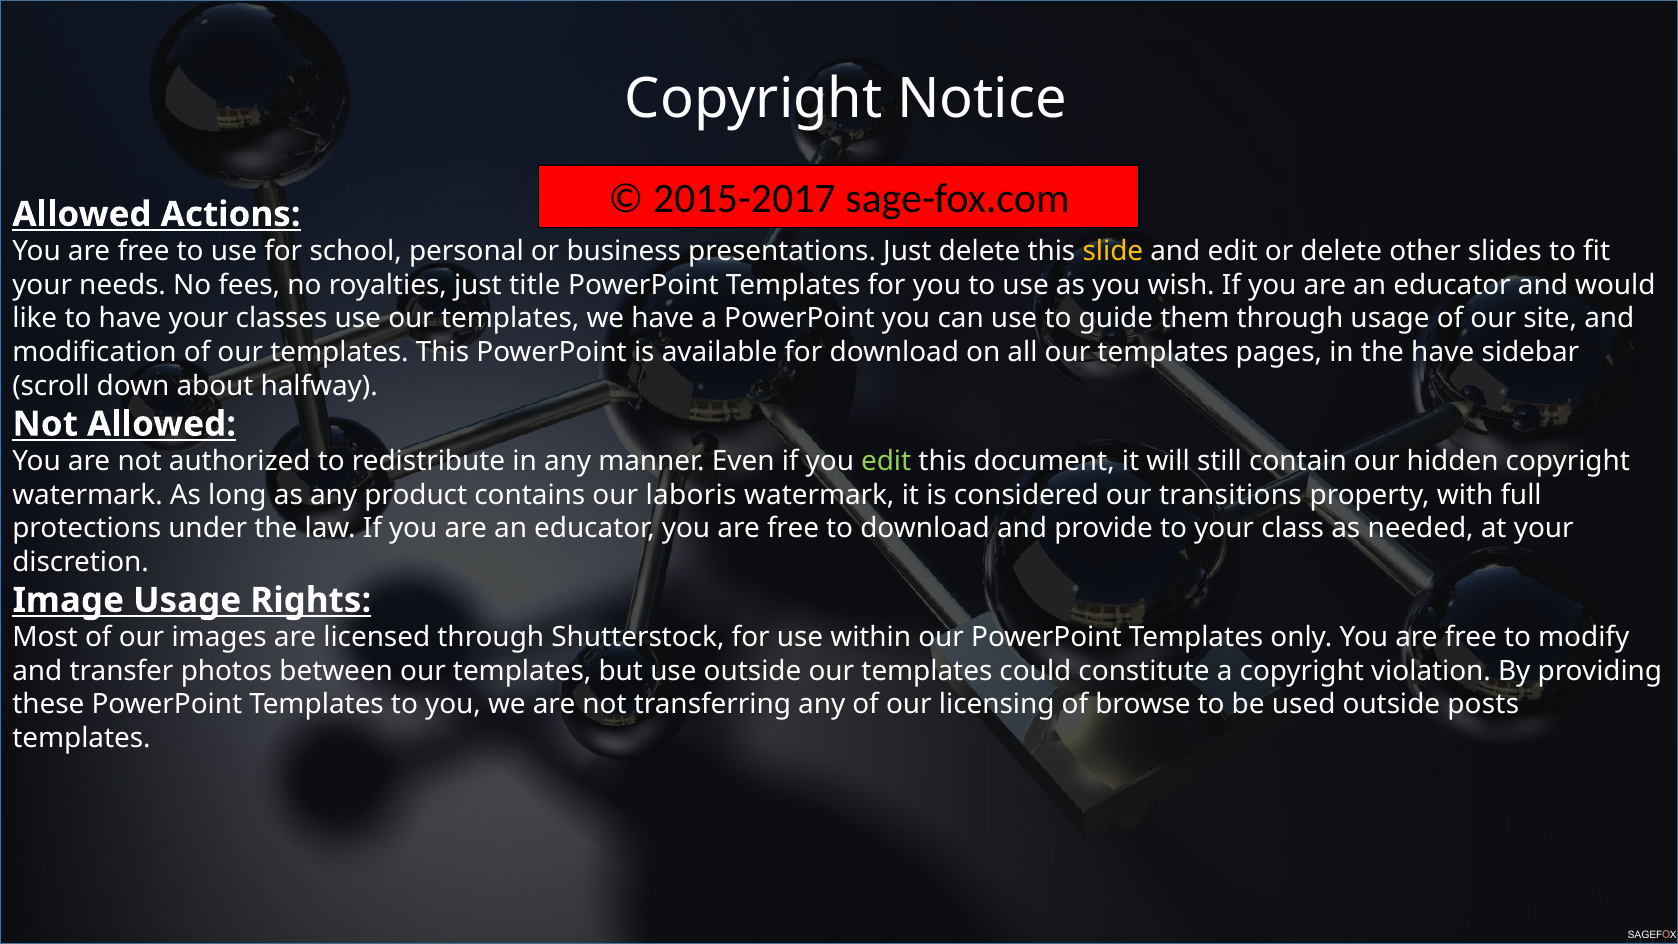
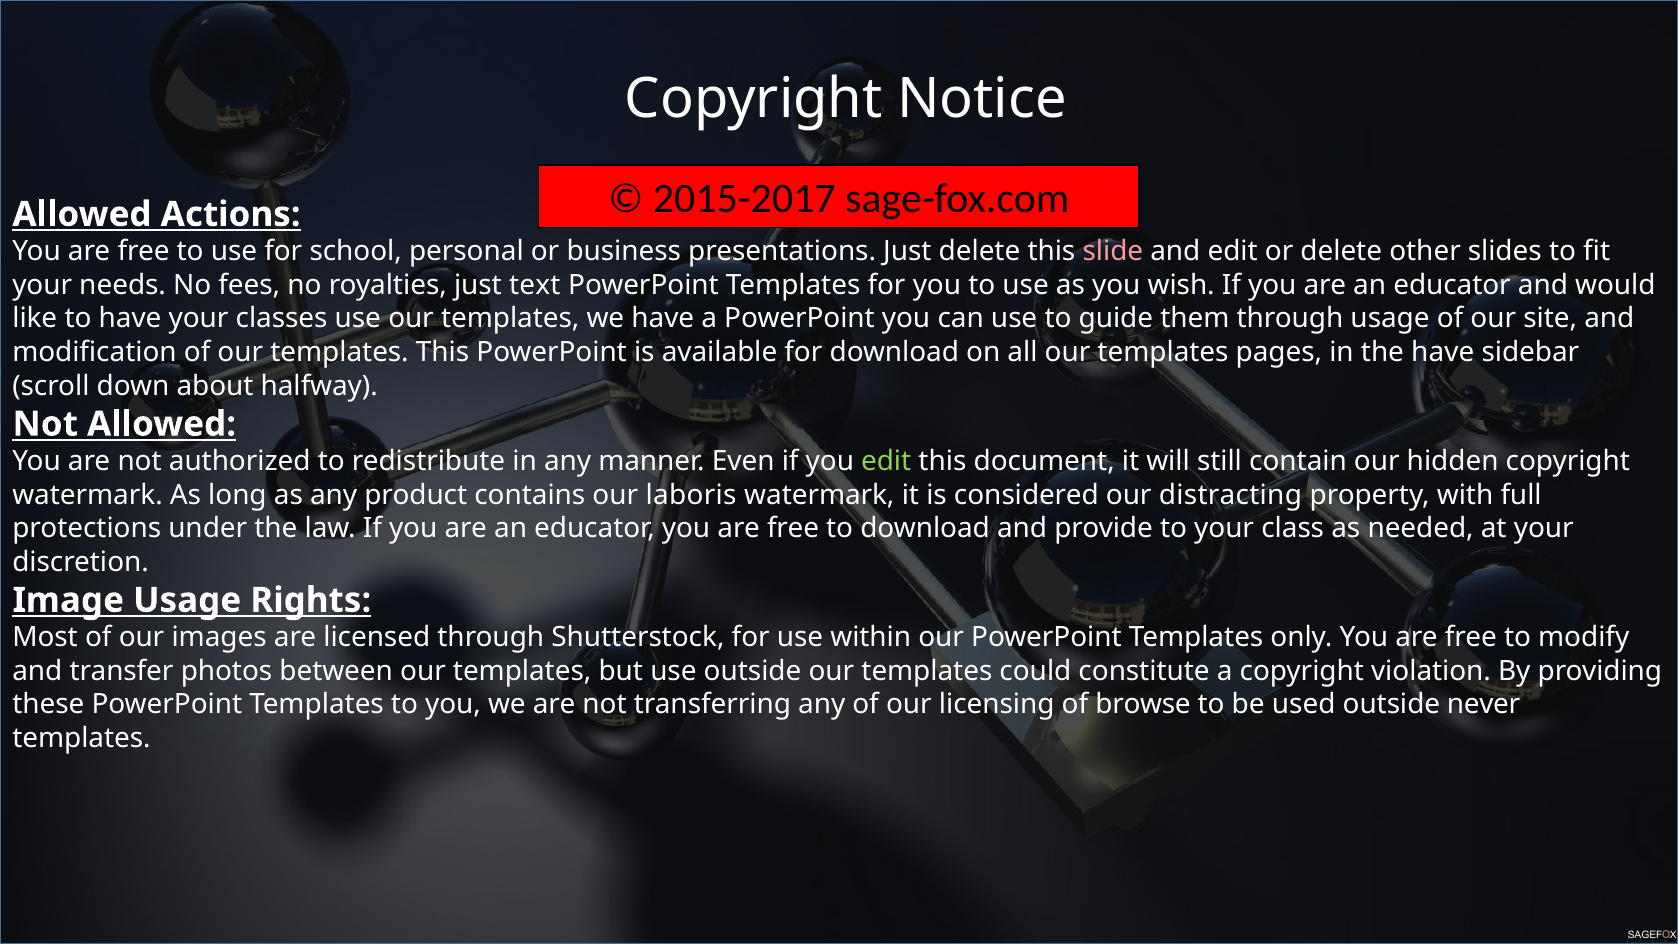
slide colour: yellow -> pink (1113, 252)
title: title -> text (535, 285)
transitions: transitions -> distracting (1230, 495)
posts: posts -> never (1483, 705)
